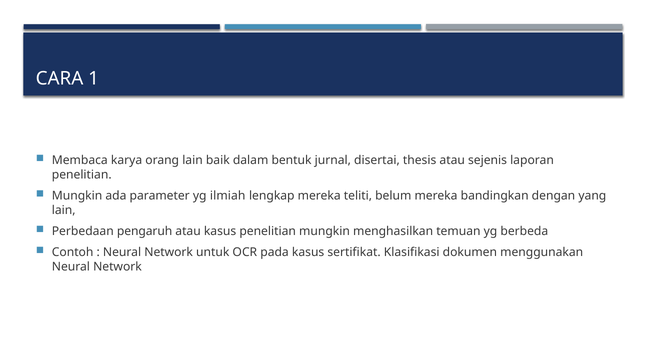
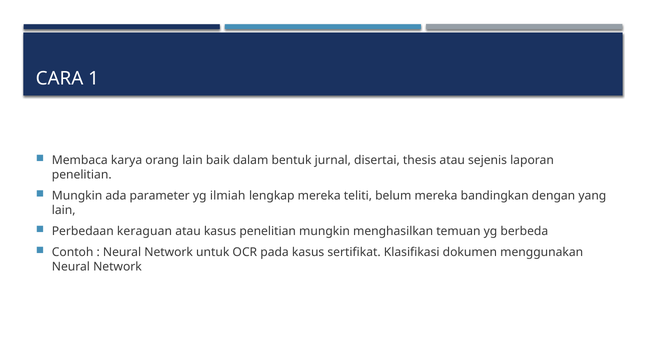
pengaruh: pengaruh -> keraguan (144, 232)
